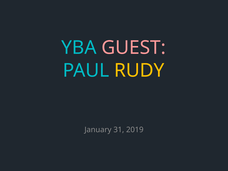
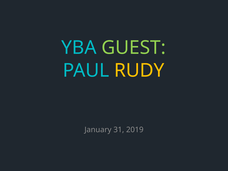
GUEST colour: pink -> light green (134, 48)
